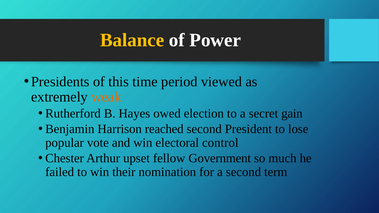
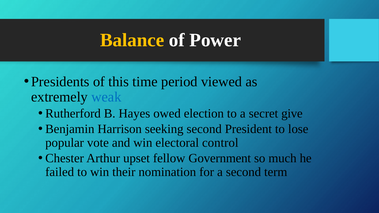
weak colour: orange -> blue (106, 97)
gain: gain -> give (292, 113)
reached: reached -> seeking (164, 129)
